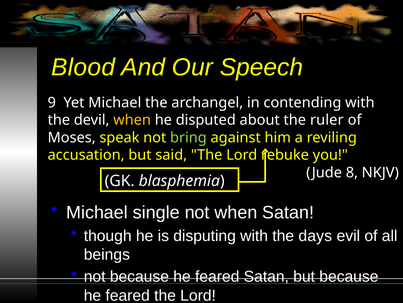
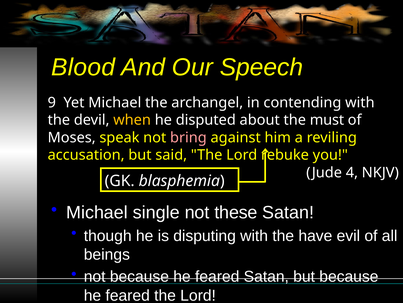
ruler: ruler -> must (327, 120)
bring colour: light green -> pink (188, 137)
8: 8 -> 4 (352, 172)
not when: when -> these (236, 212)
days: days -> have (315, 235)
